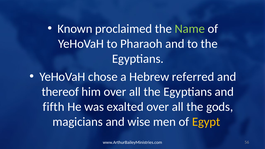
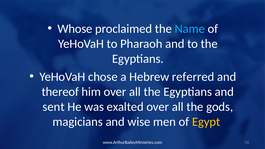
Known: Known -> Whose (75, 29)
Name colour: light green -> light blue (190, 29)
fifth: fifth -> sent (54, 107)
